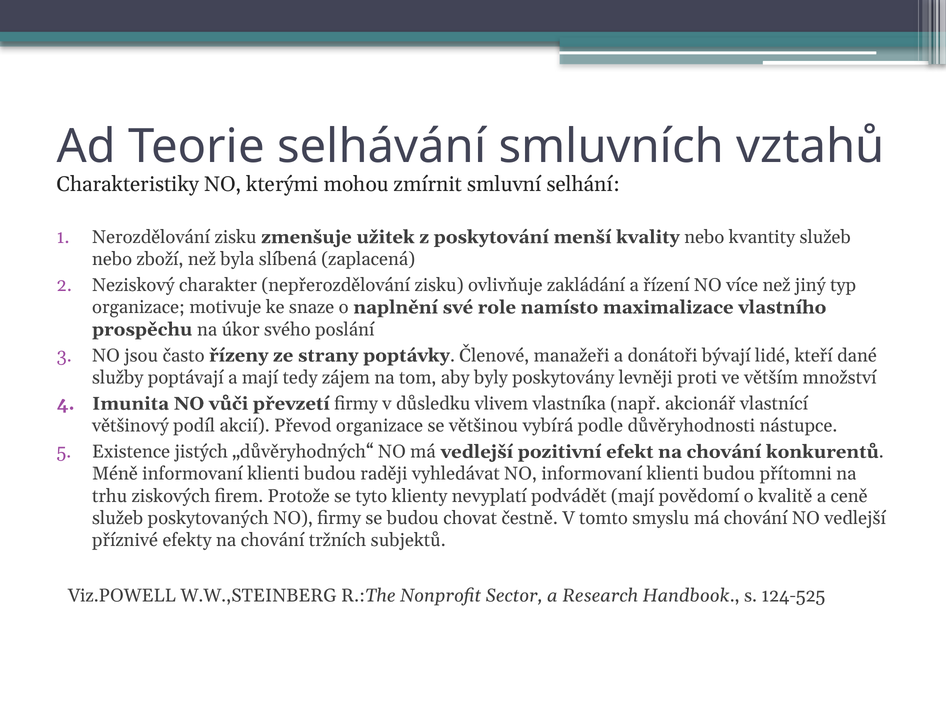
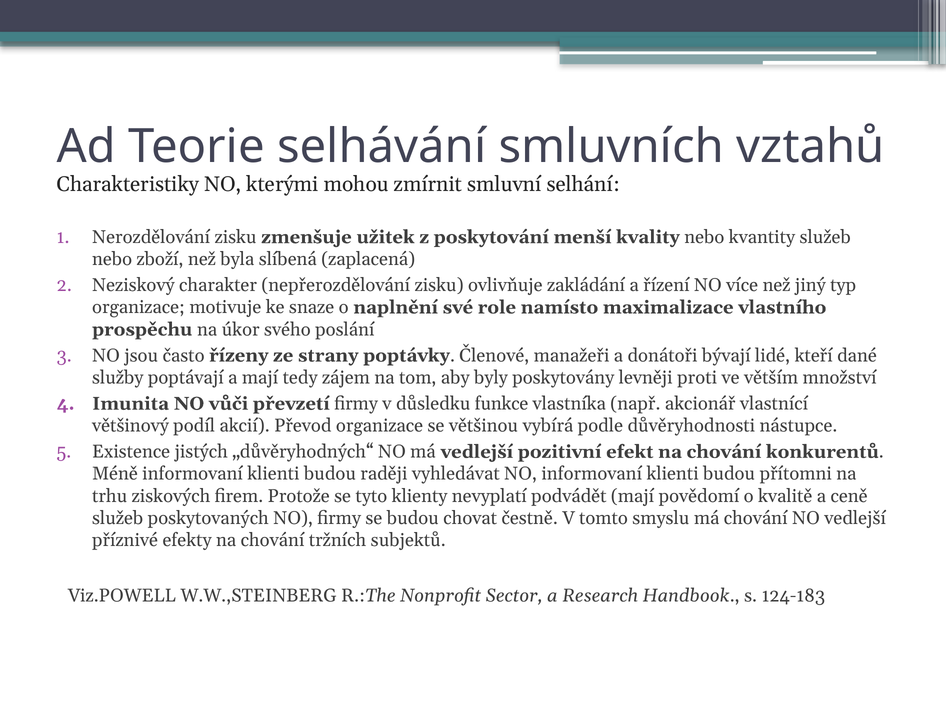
vlivem: vlivem -> funkce (502, 403)
124-525: 124-525 -> 124-183 (793, 595)
